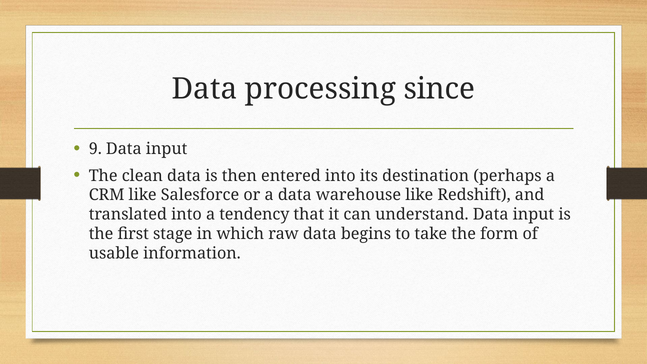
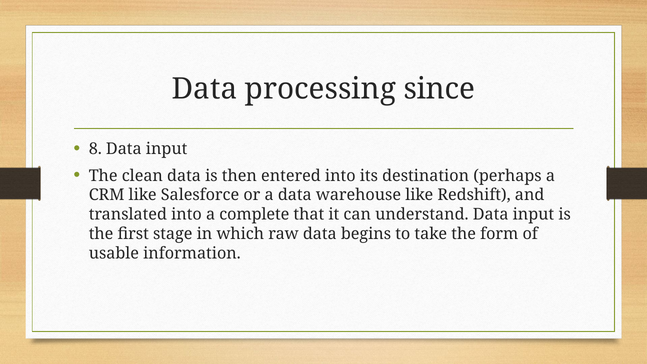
9: 9 -> 8 (95, 149)
tendency: tendency -> complete (254, 214)
